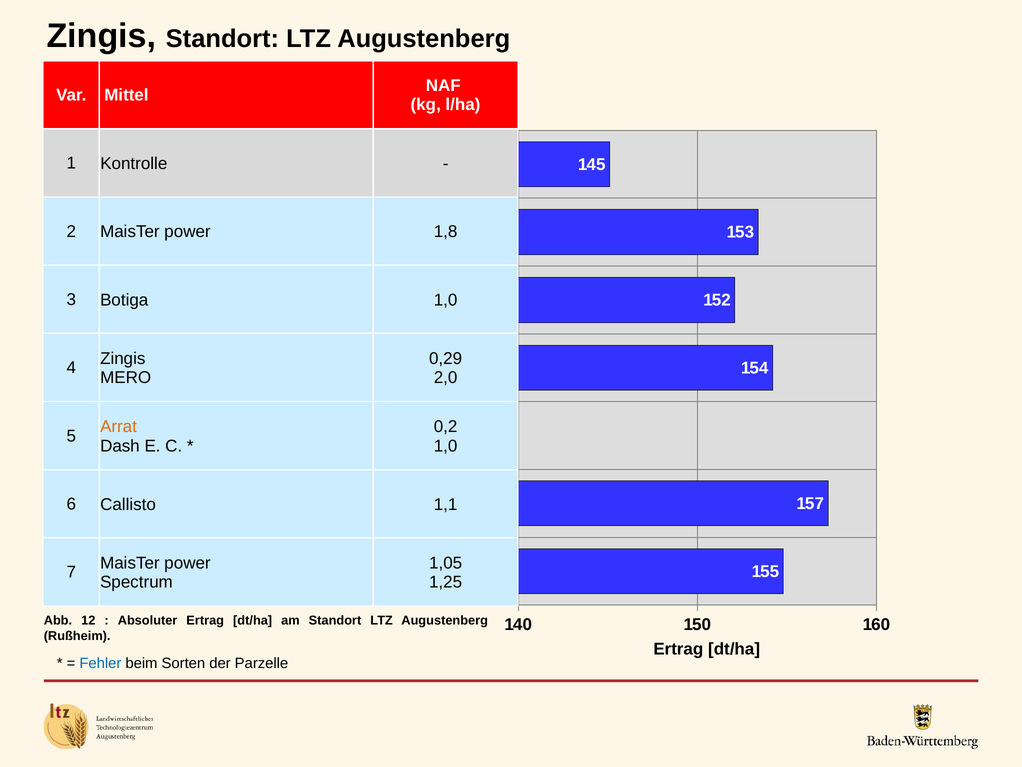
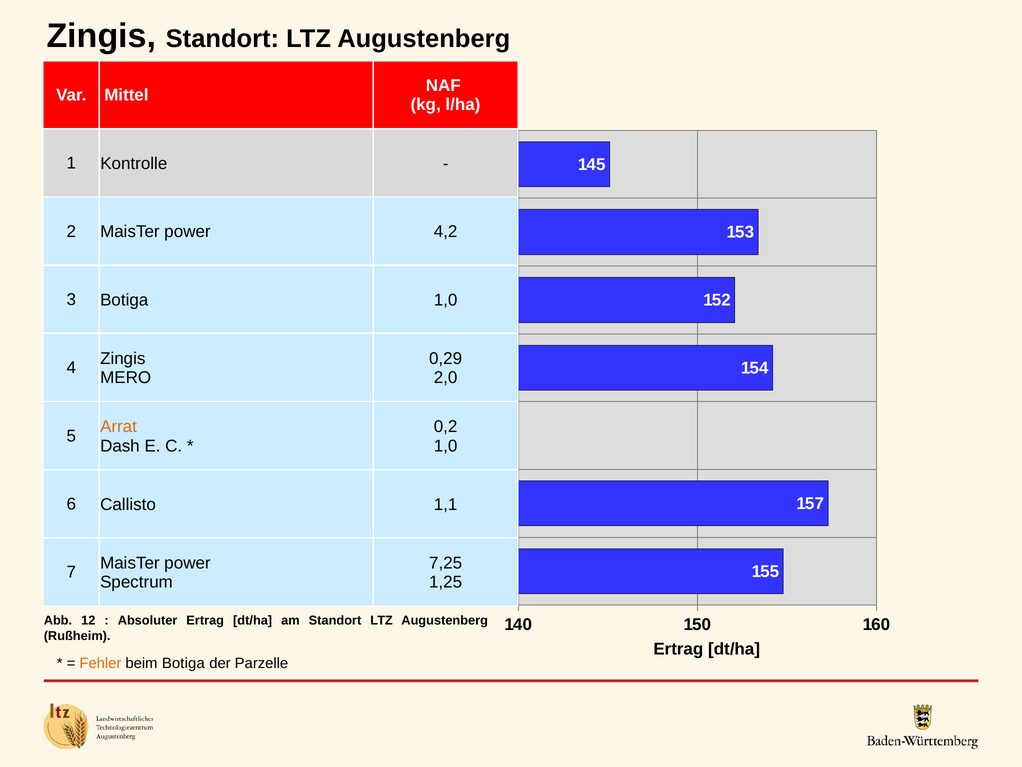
1,8: 1,8 -> 4,2 (446, 232)
1,05: 1,05 -> 7,25 (446, 563)
Fehler colour: blue -> orange (100, 663)
beim Sorten: Sorten -> Botiga (183, 663)
